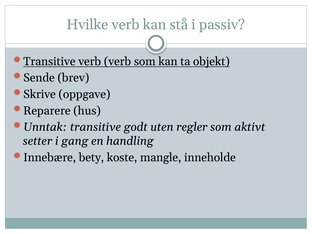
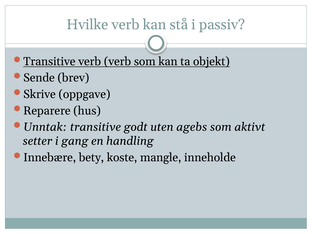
regler: regler -> agebs (192, 127)
